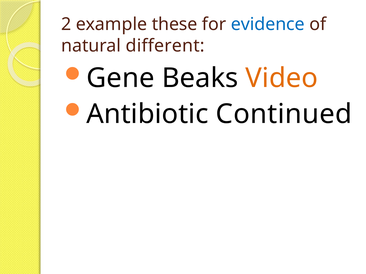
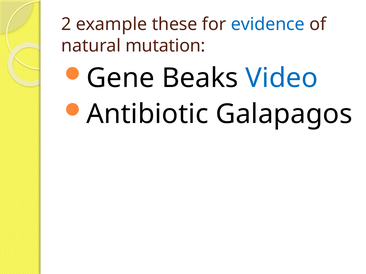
different: different -> mutation (165, 46)
Video colour: orange -> blue (282, 78)
Continued: Continued -> Galapagos (284, 114)
